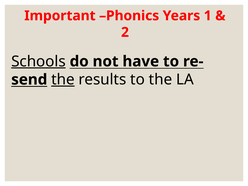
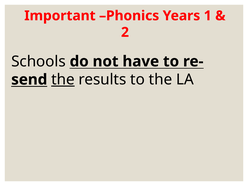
Schools underline: present -> none (38, 61)
